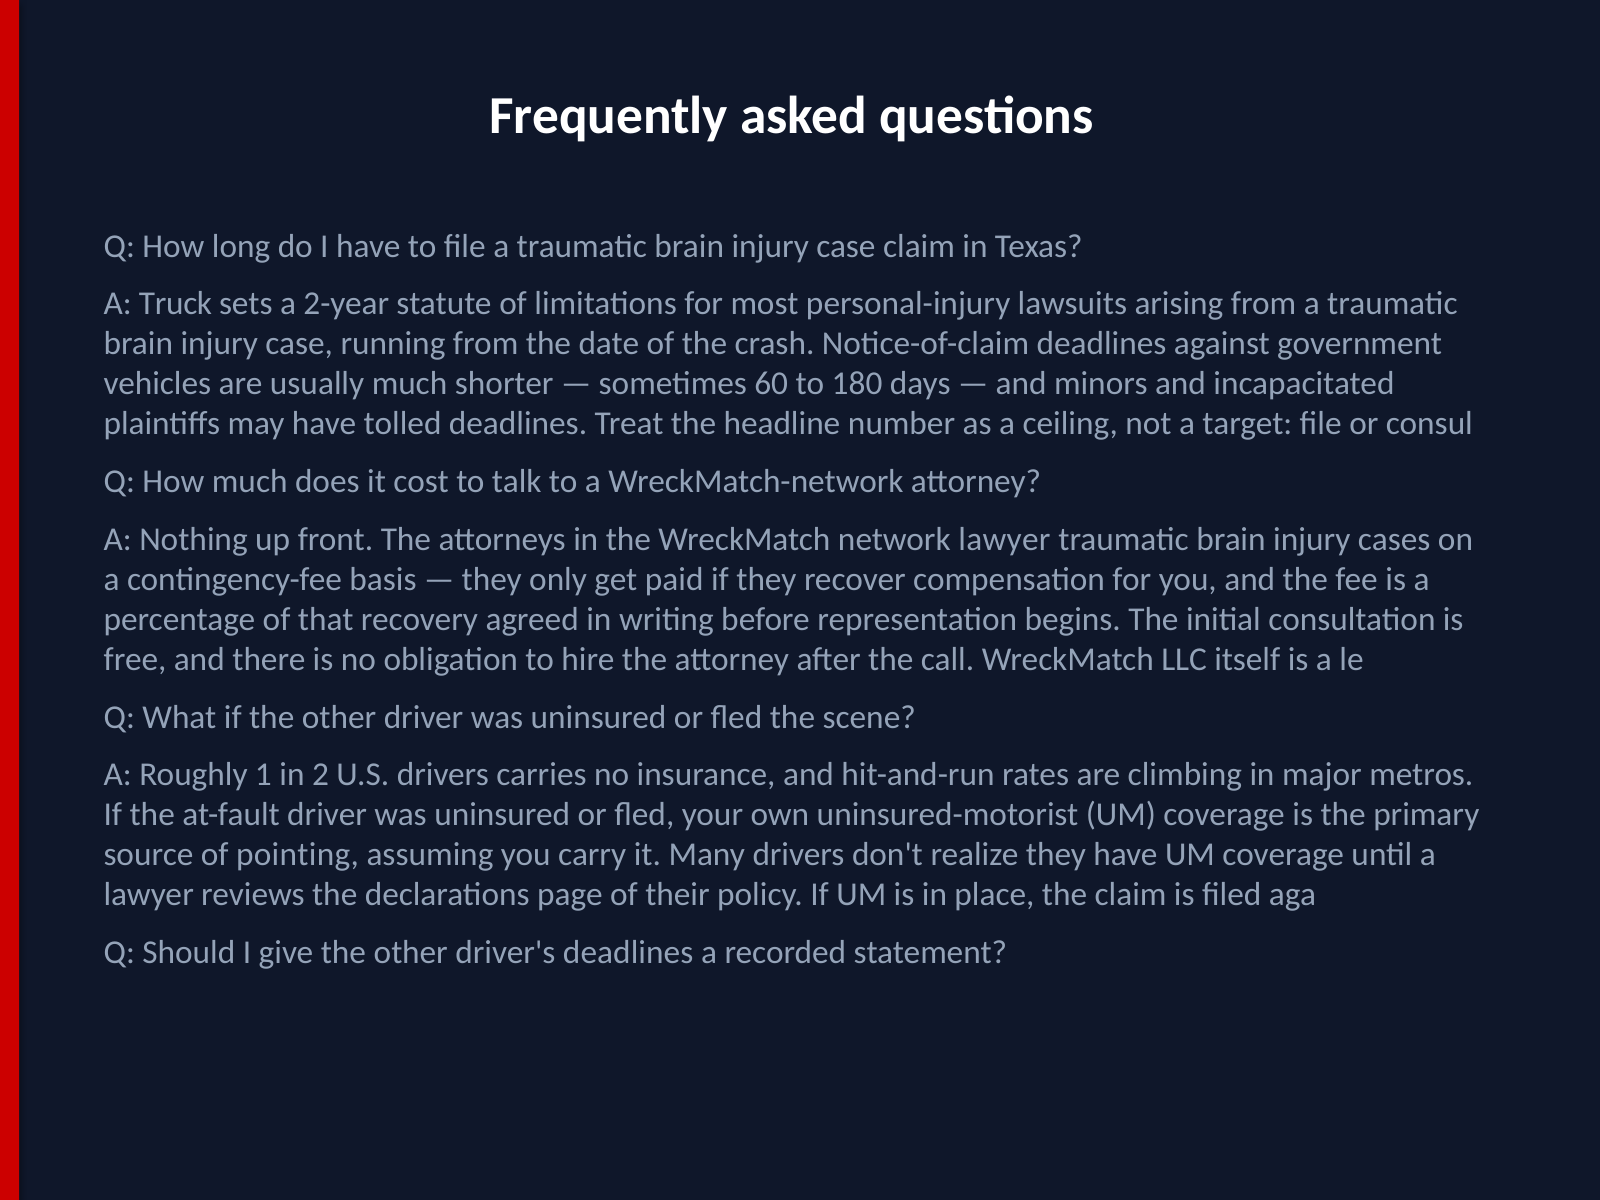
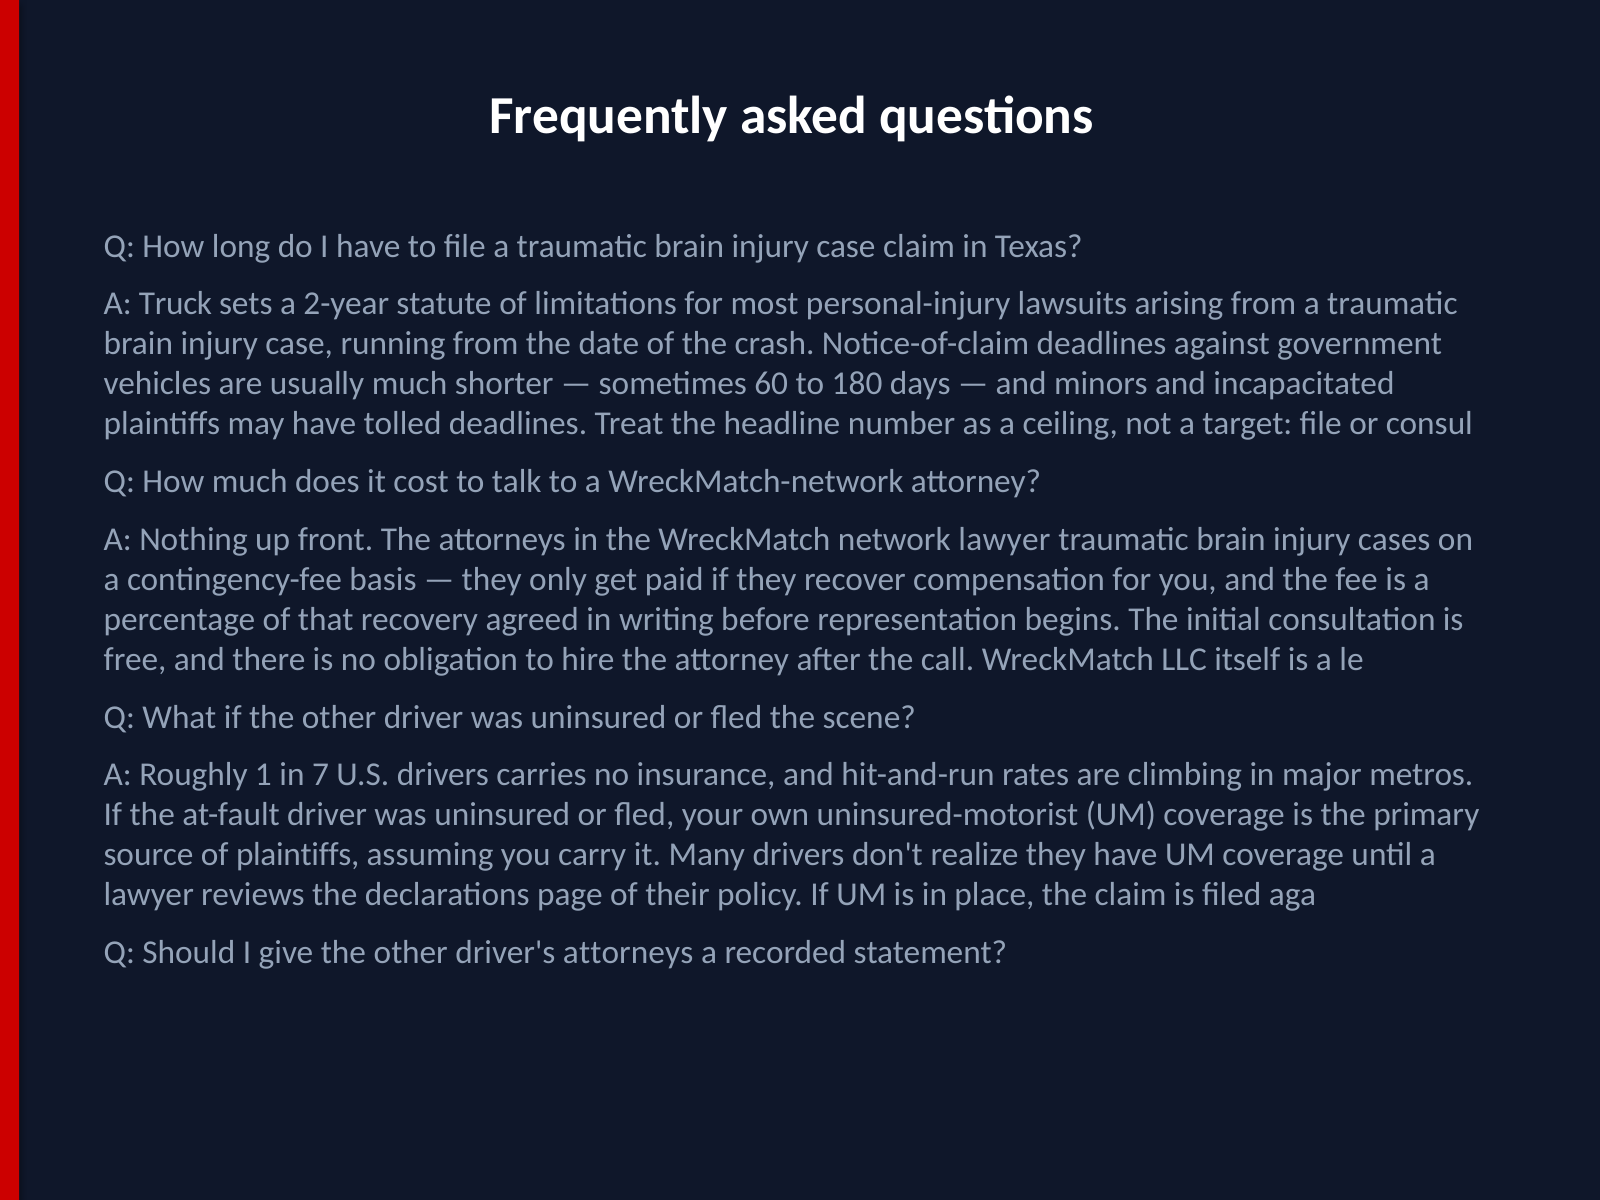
2: 2 -> 7 (321, 775)
of pointing: pointing -> plaintiffs (298, 855)
driver's deadlines: deadlines -> attorneys (628, 953)
